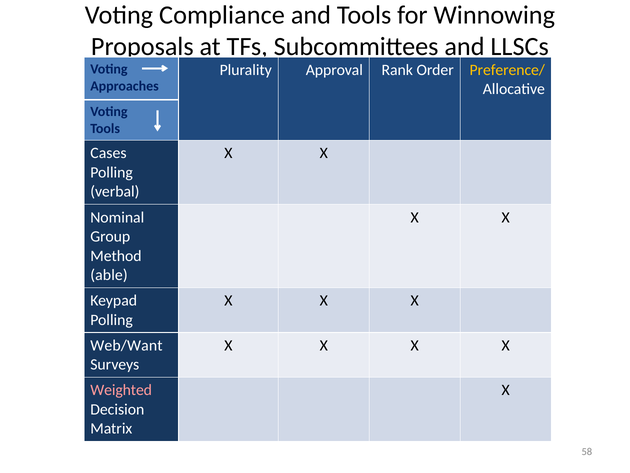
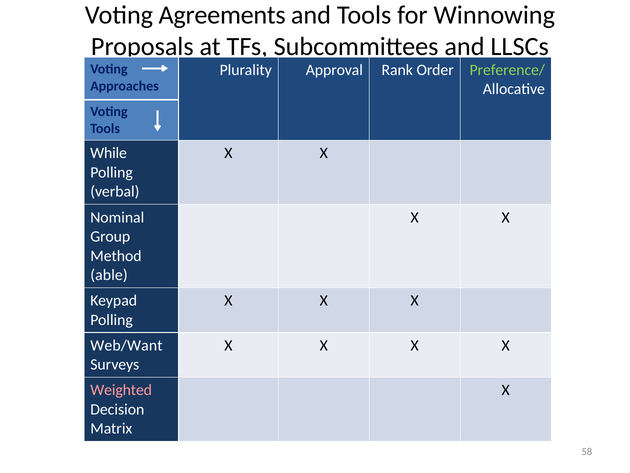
Compliance: Compliance -> Agreements (222, 15)
Preference/ colour: yellow -> light green (507, 70)
Cases: Cases -> While (109, 153)
